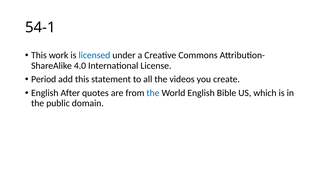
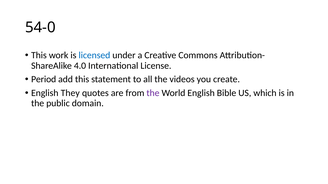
54-1: 54-1 -> 54-0 (40, 28)
After: After -> They (70, 93)
the colour: blue -> purple (153, 93)
